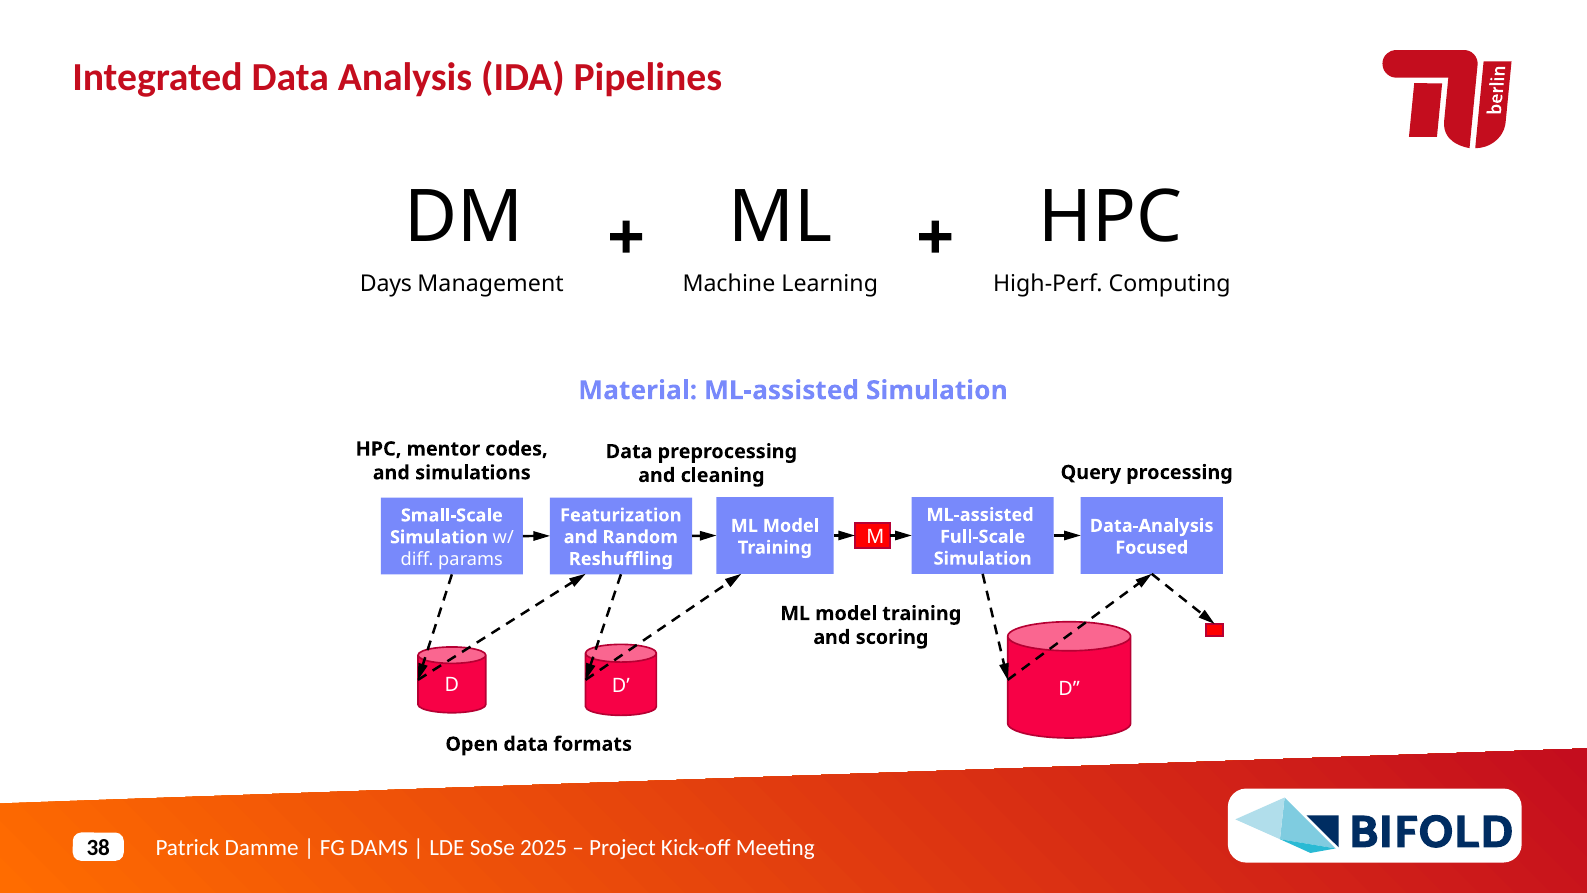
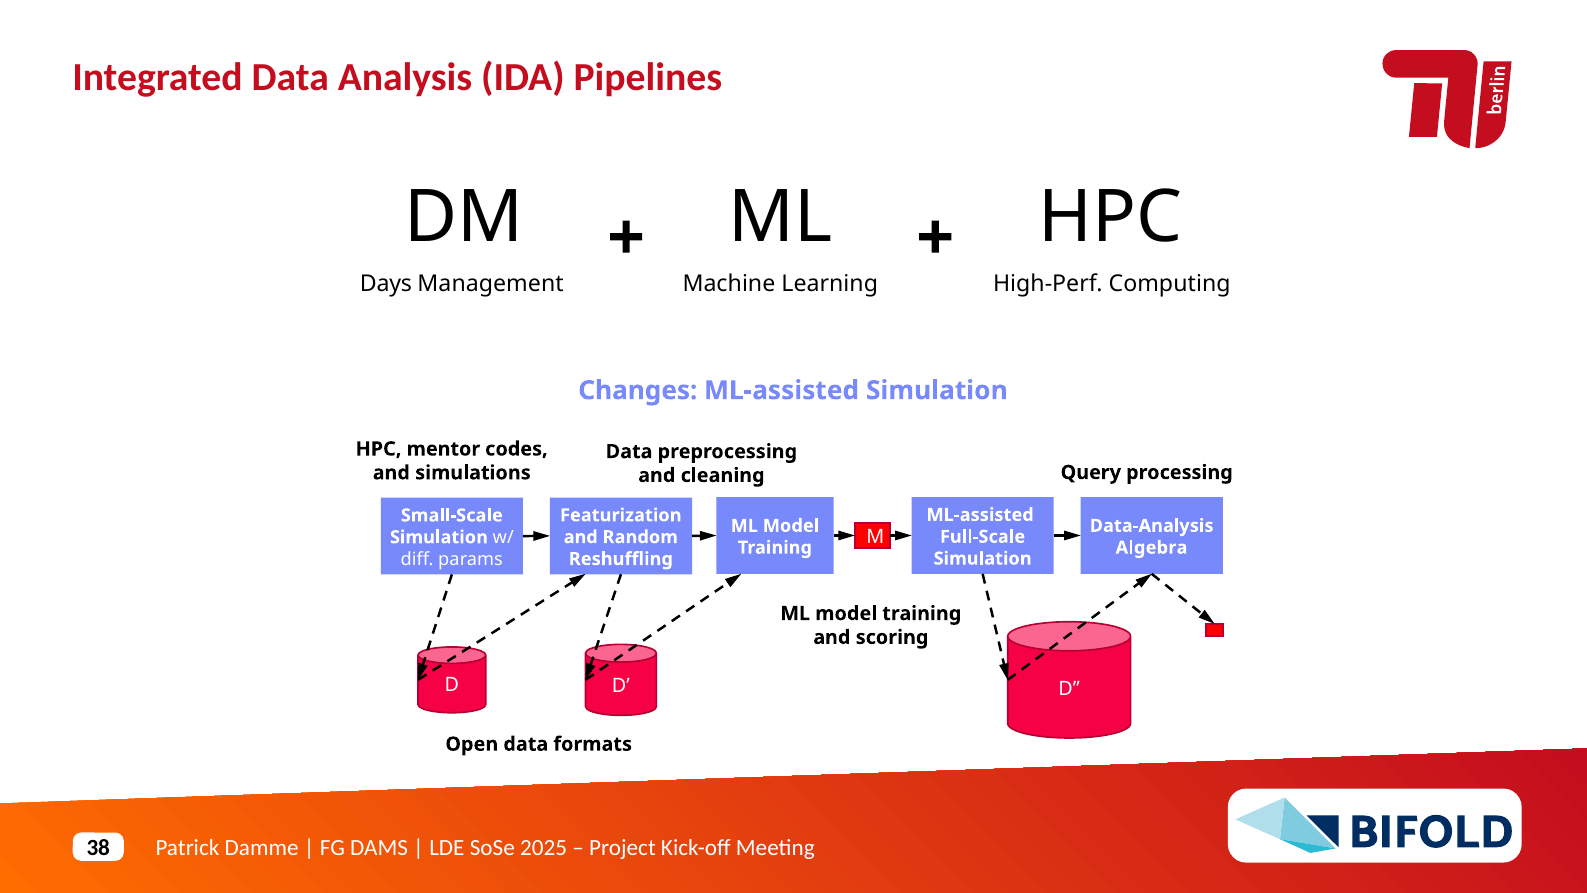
Material: Material -> Changes (638, 390)
Focused: Focused -> Algebra (1152, 547)
